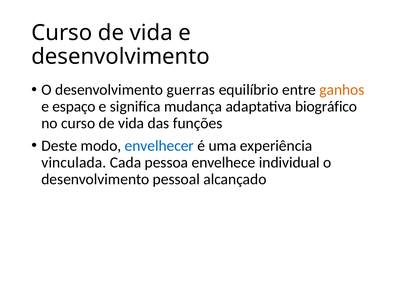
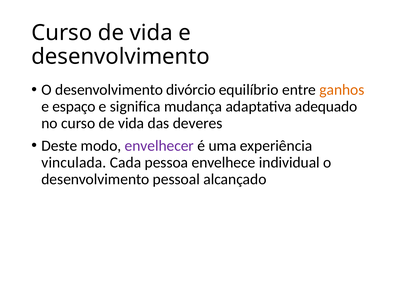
guerras: guerras -> divórcio (191, 90)
biográfico: biográfico -> adequado (326, 107)
funções: funções -> deveres (198, 123)
envelhecer colour: blue -> purple (159, 146)
